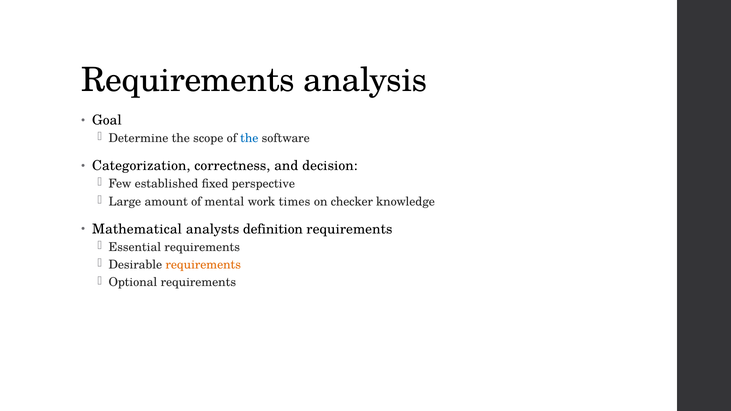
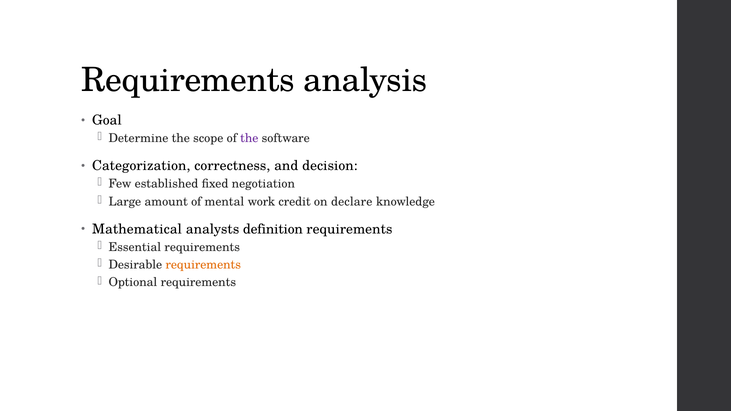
the colour: blue -> purple (249, 138)
perspective: perspective -> negotiation (263, 184)
times: times -> credit (295, 202)
checker: checker -> declare (352, 202)
